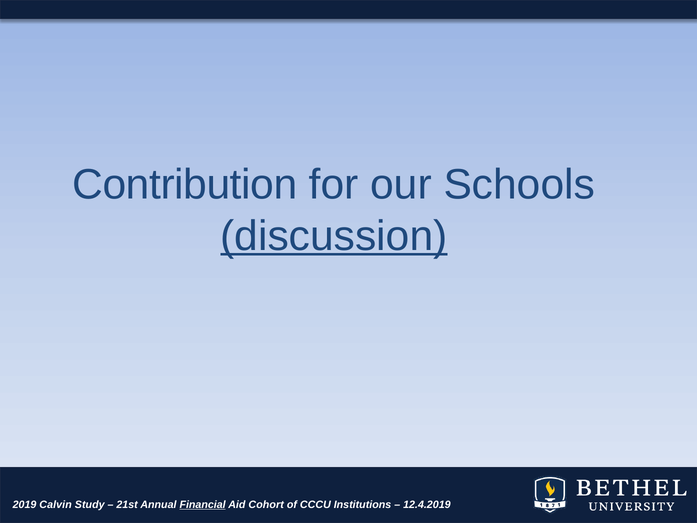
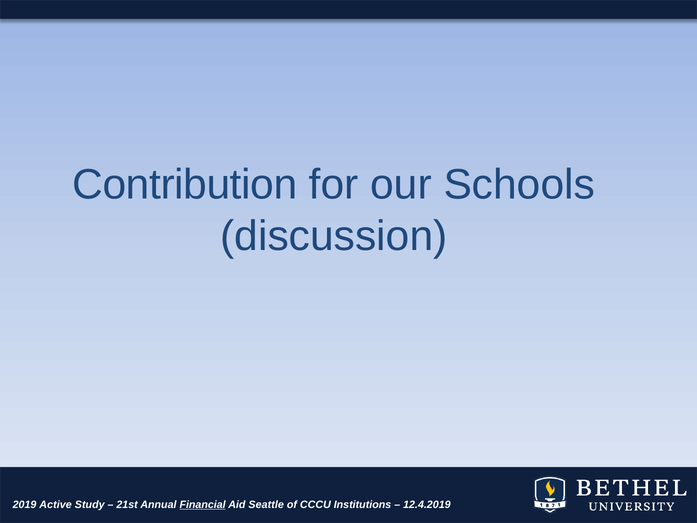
discussion underline: present -> none (334, 236)
Calvin: Calvin -> Active (56, 504)
Cohort: Cohort -> Seattle (266, 504)
